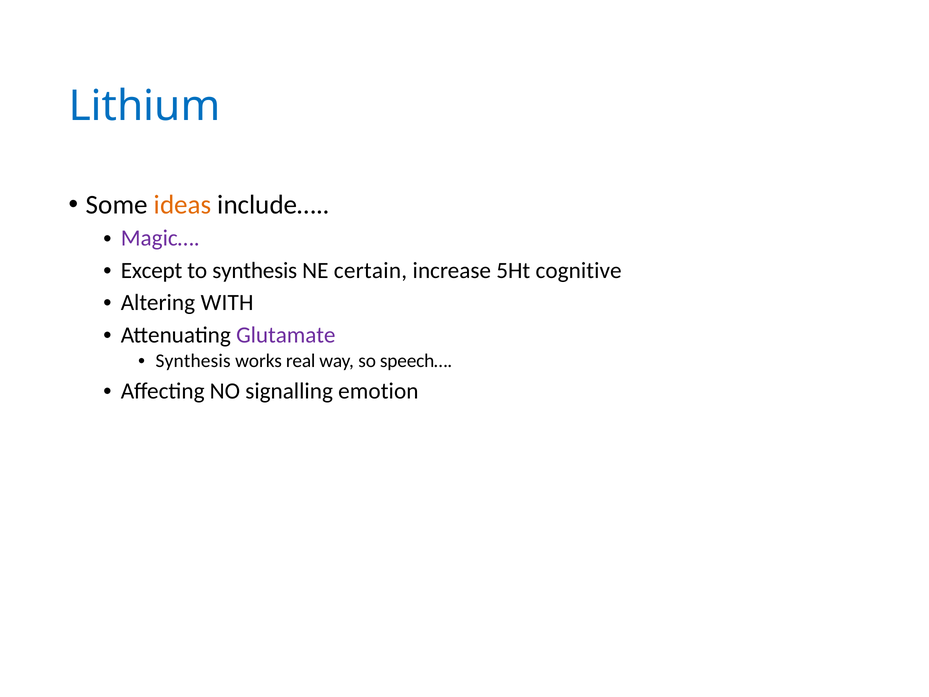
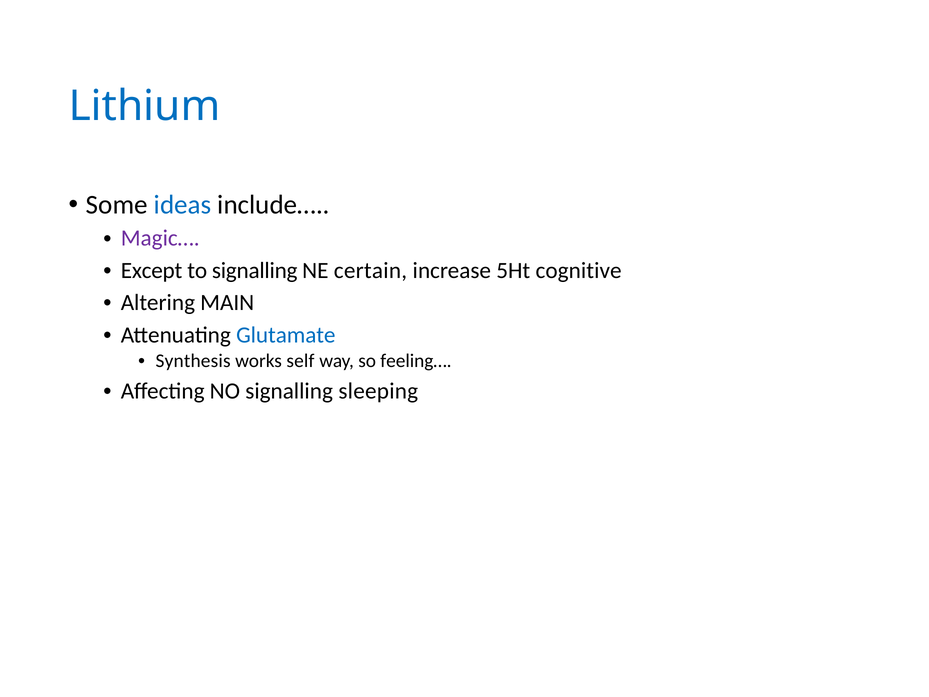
ideas colour: orange -> blue (183, 205)
to synthesis: synthesis -> signalling (255, 270)
WITH: WITH -> MAIN (227, 303)
Glutamate colour: purple -> blue (286, 335)
real: real -> self (300, 361)
speech…: speech… -> feeling… (416, 361)
emotion: emotion -> sleeping (378, 391)
